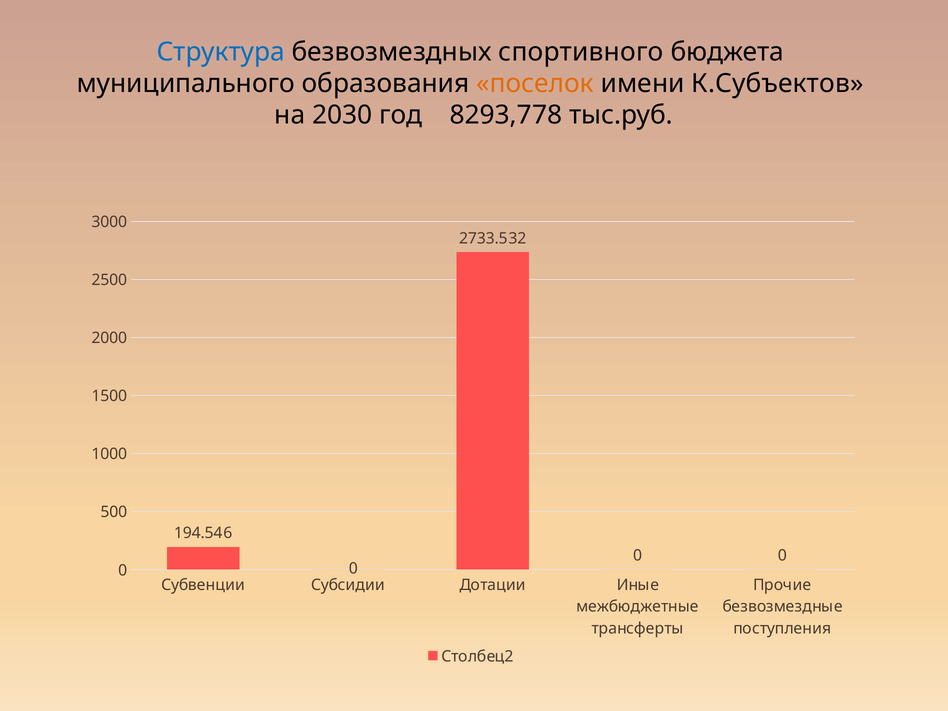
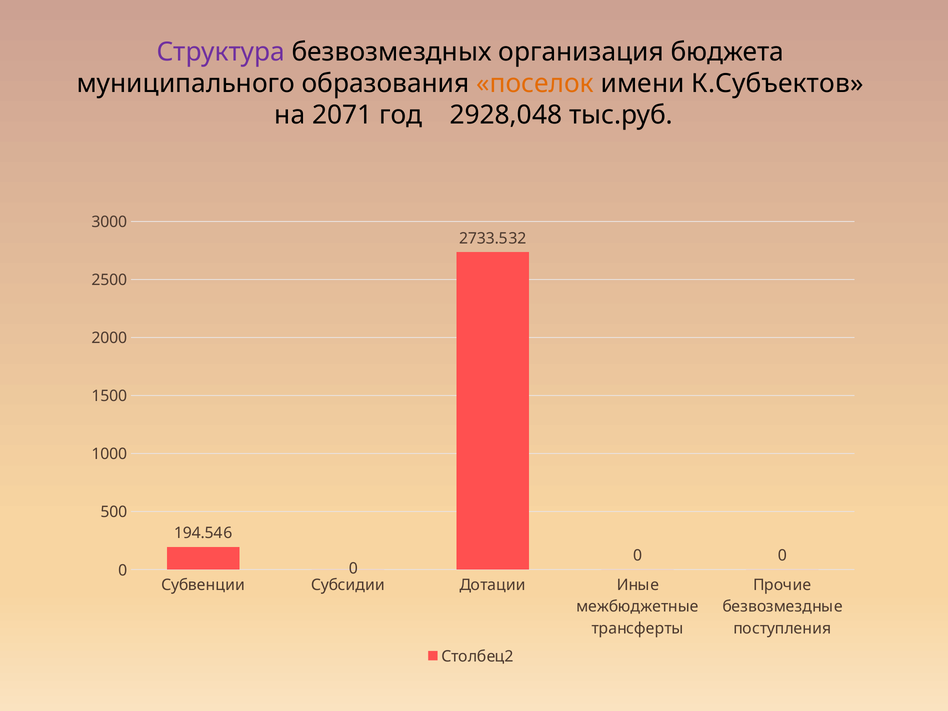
Структура colour: blue -> purple (221, 52)
спортивного: спортивного -> организация (581, 52)
2030: 2030 -> 2071 (342, 115)
8293,778: 8293,778 -> 2928,048 (506, 115)
